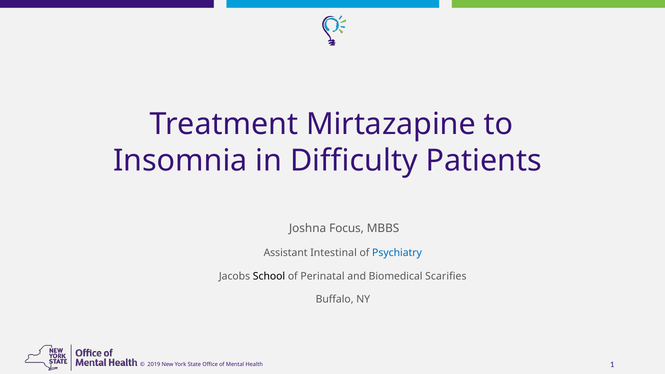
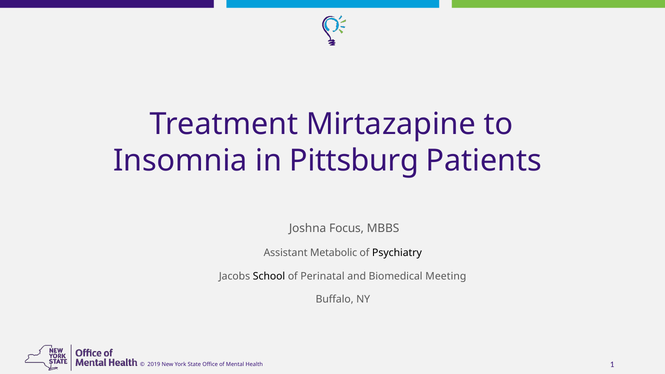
Difficulty: Difficulty -> Pittsburg (354, 161)
Intestinal: Intestinal -> Metabolic (334, 253)
Psychiatry colour: blue -> black (397, 253)
Scarifies: Scarifies -> Meeting (446, 276)
